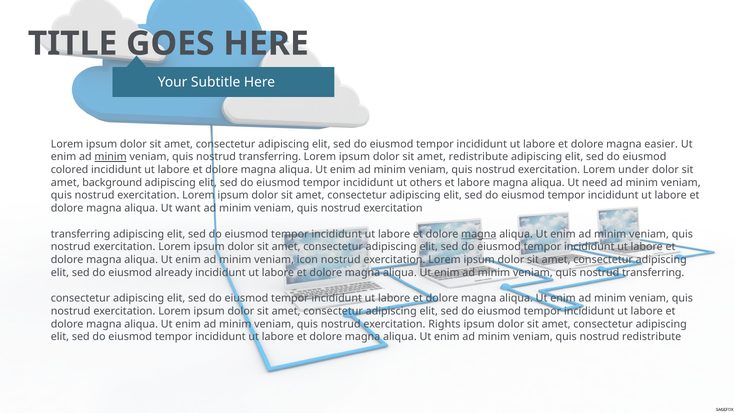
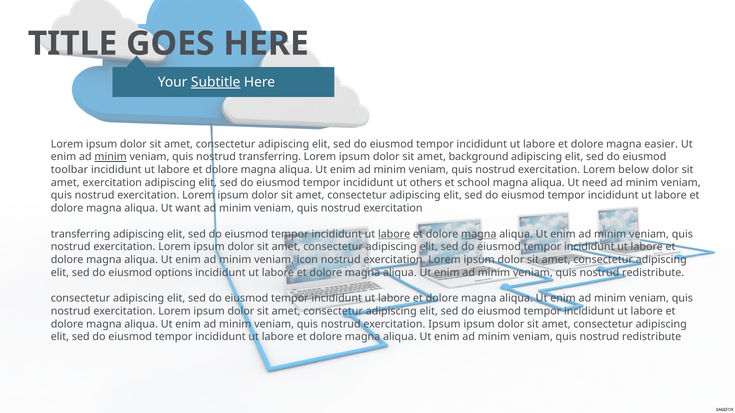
Subtitle underline: none -> present (216, 82)
amet redistribute: redistribute -> background (479, 157)
colored: colored -> toolbar (69, 170)
under: under -> below (634, 170)
amet background: background -> exercitation (112, 183)
et labore: labore -> school (474, 183)
labore underline: none -> present (394, 234)
already: already -> options (174, 273)
transferring: transferring -> redistribute (653, 273)
exercitation Rights: Rights -> Ipsum (444, 324)
